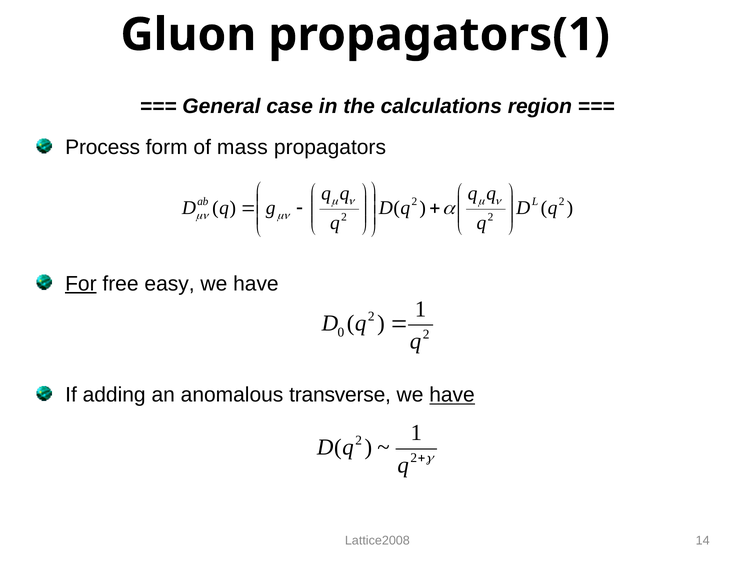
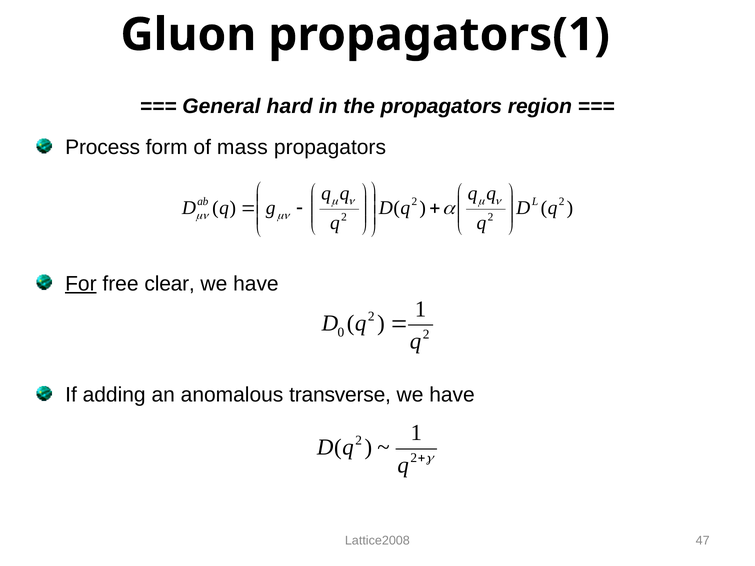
case: case -> hard (290, 106)
the calculations: calculations -> propagators (441, 106)
easy: easy -> clear (170, 284)
have underline: present -> none (452, 395)
14: 14 -> 47 (703, 541)
